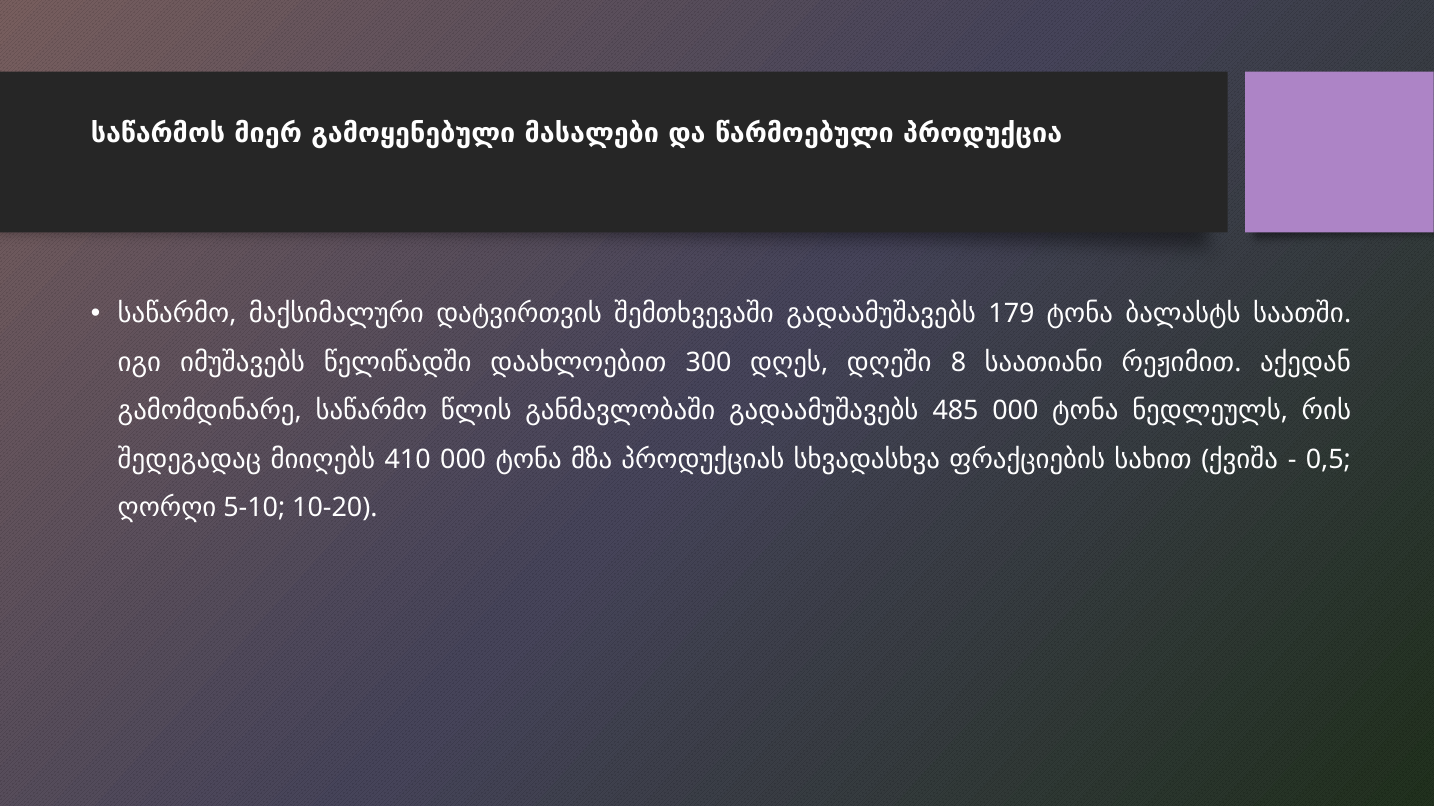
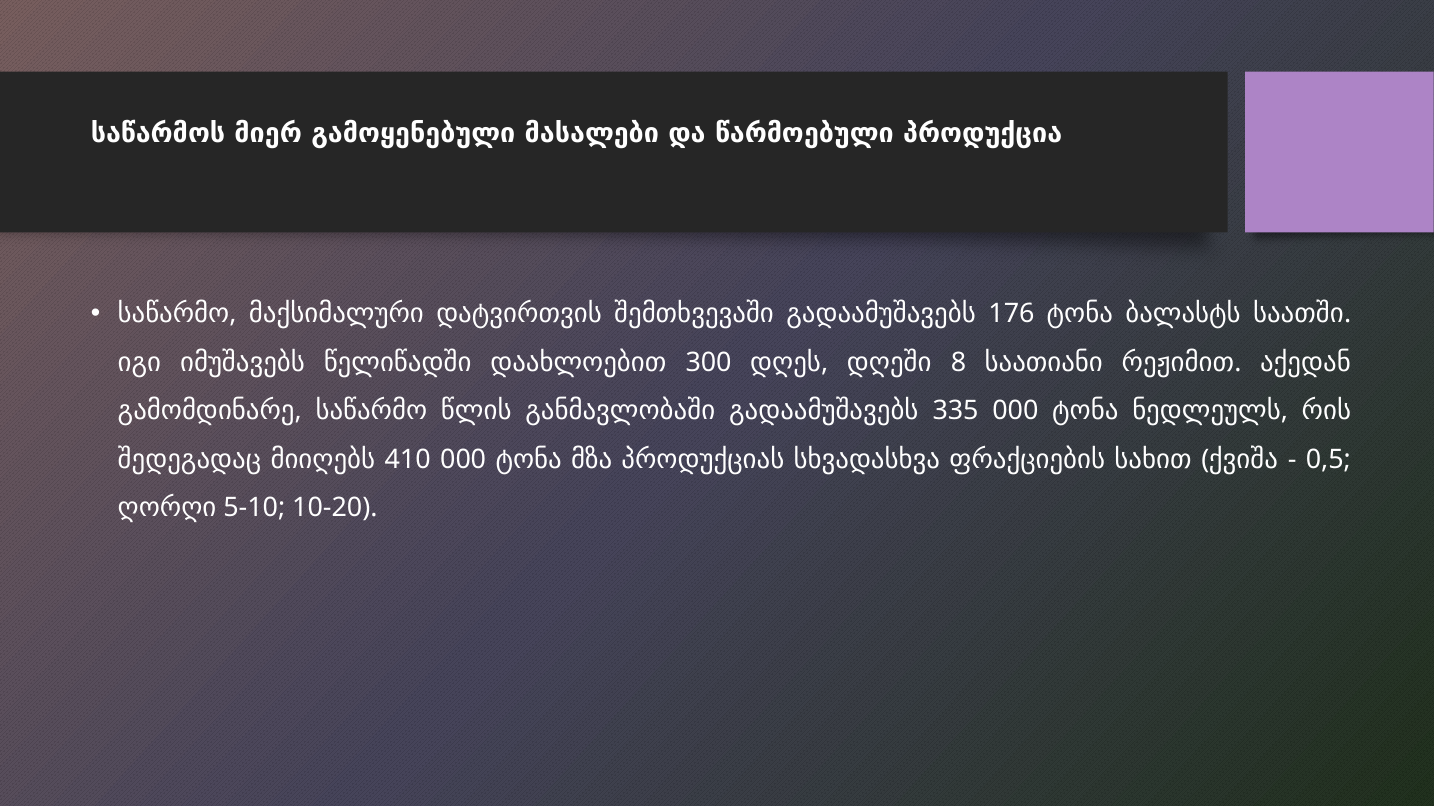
179: 179 -> 176 (1011, 314)
485: 485 -> 335 (956, 411)
